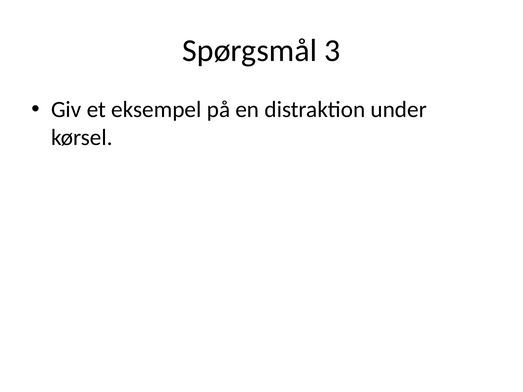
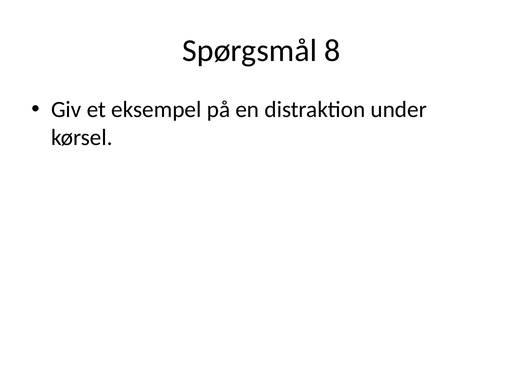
3: 3 -> 8 (332, 51)
